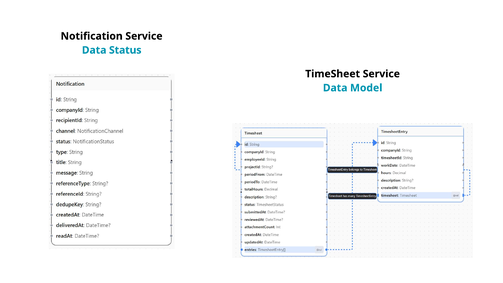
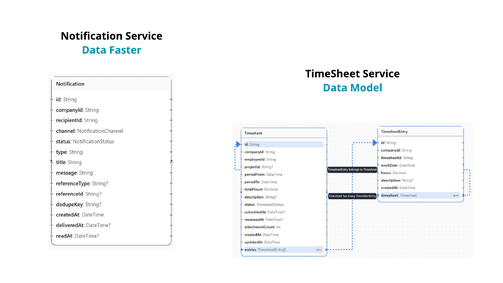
Status: Status -> Faster (125, 50)
